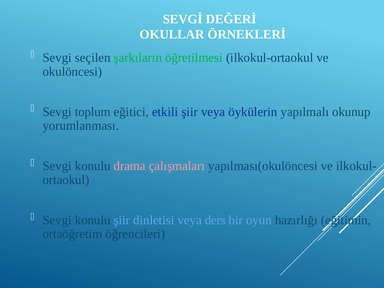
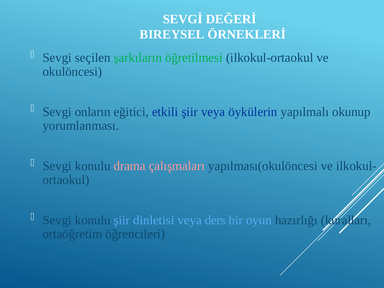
OKULLAR: OKULLAR -> BIREYSEL (172, 34)
toplum: toplum -> onların (93, 112)
eğitimin: eğitimin -> kuralları (346, 220)
